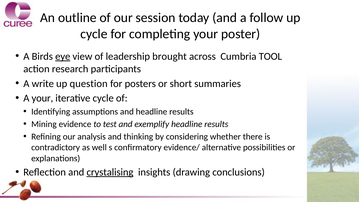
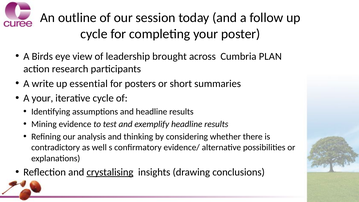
eye underline: present -> none (63, 56)
TOOL: TOOL -> PLAN (270, 56)
question: question -> essential (89, 84)
